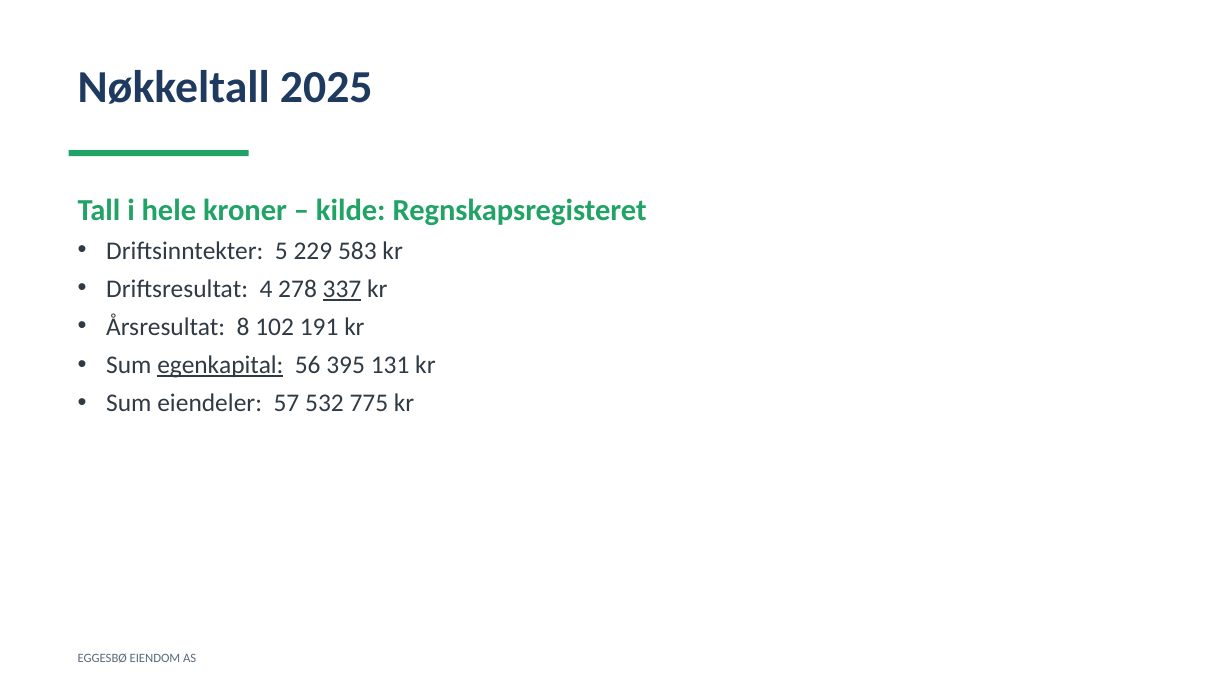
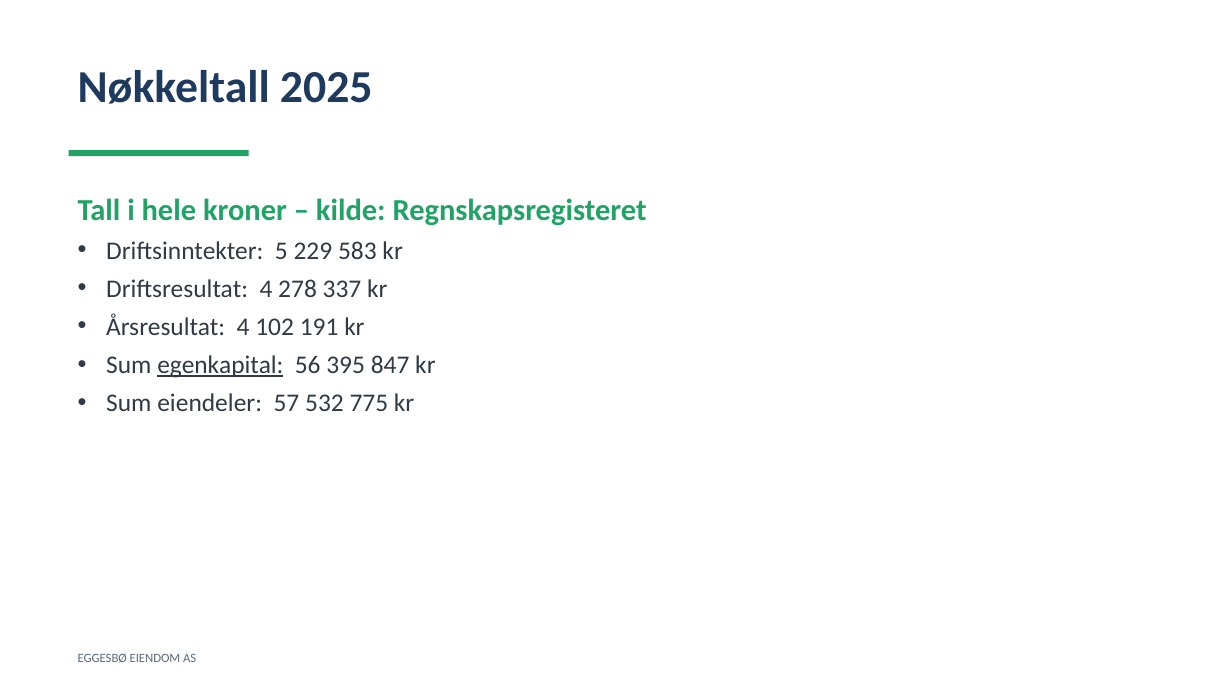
337 underline: present -> none (342, 289)
Årsresultat 8: 8 -> 4 (243, 327)
131: 131 -> 847 (390, 365)
